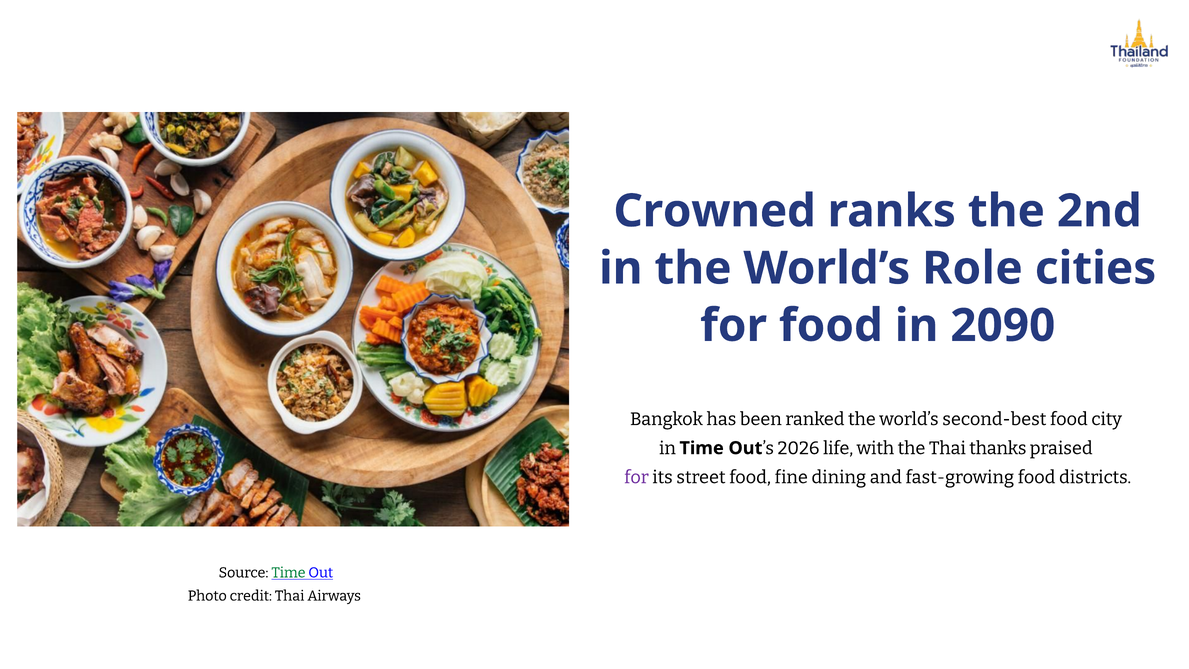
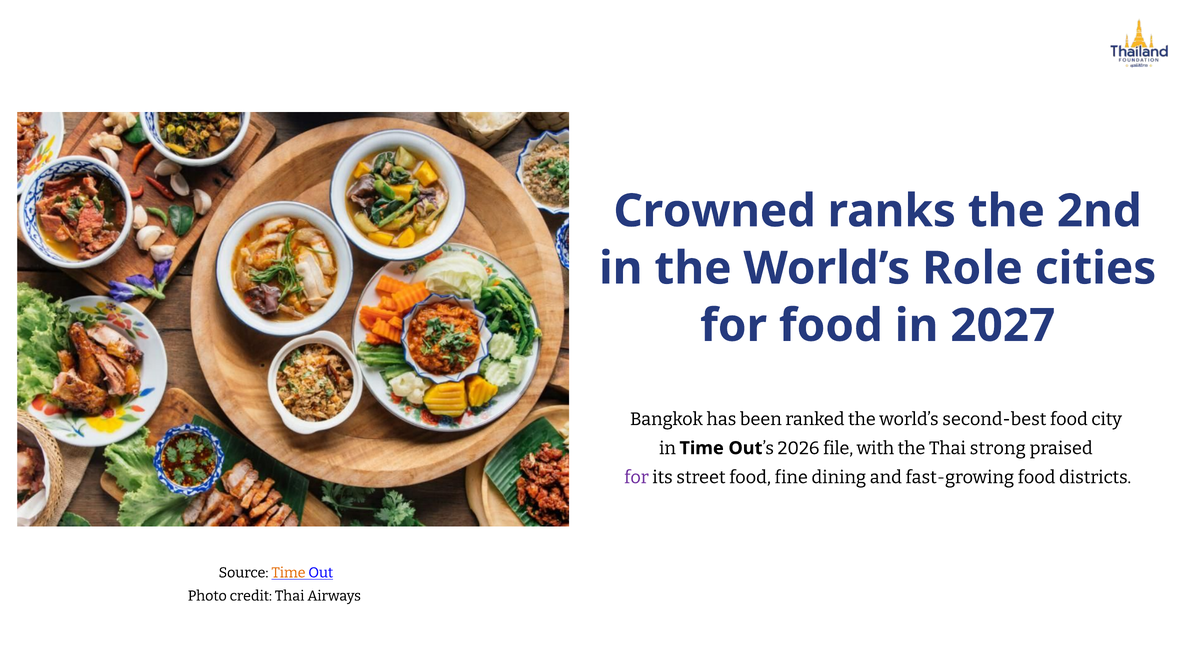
2090: 2090 -> 2027 (1003, 326)
life: life -> file (838, 448)
thanks: thanks -> strong (998, 448)
Time colour: green -> orange (288, 572)
